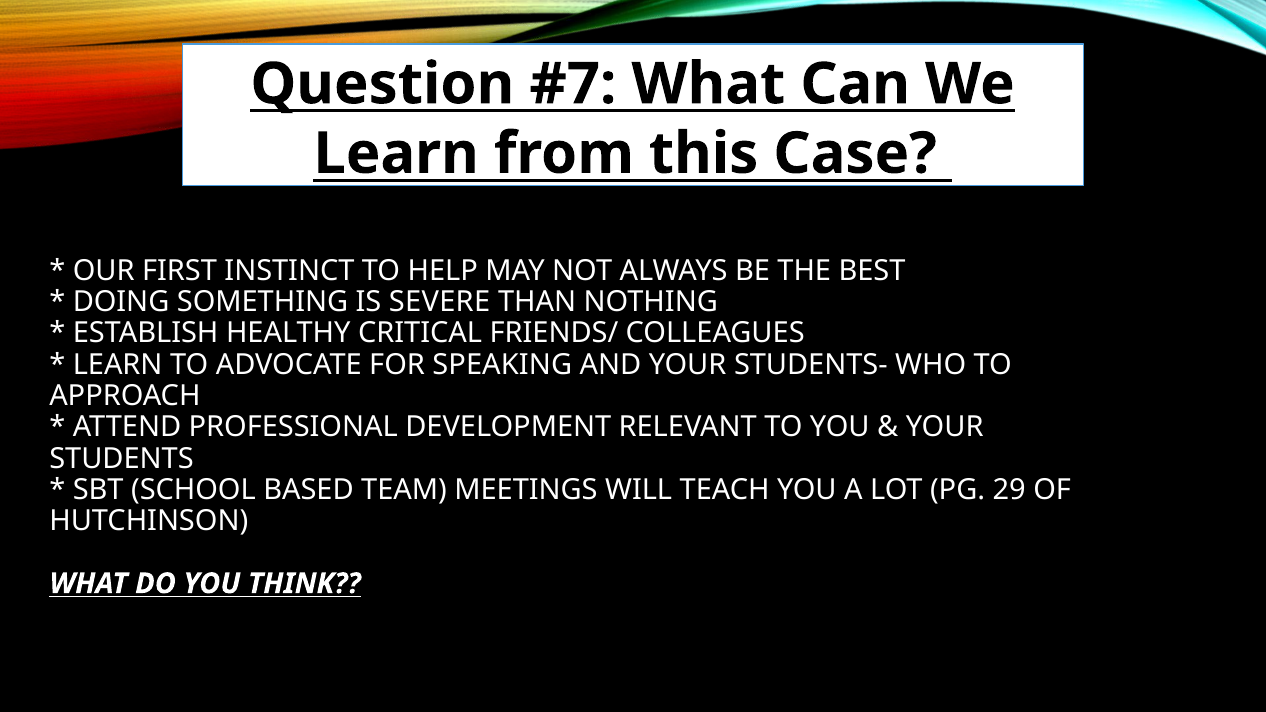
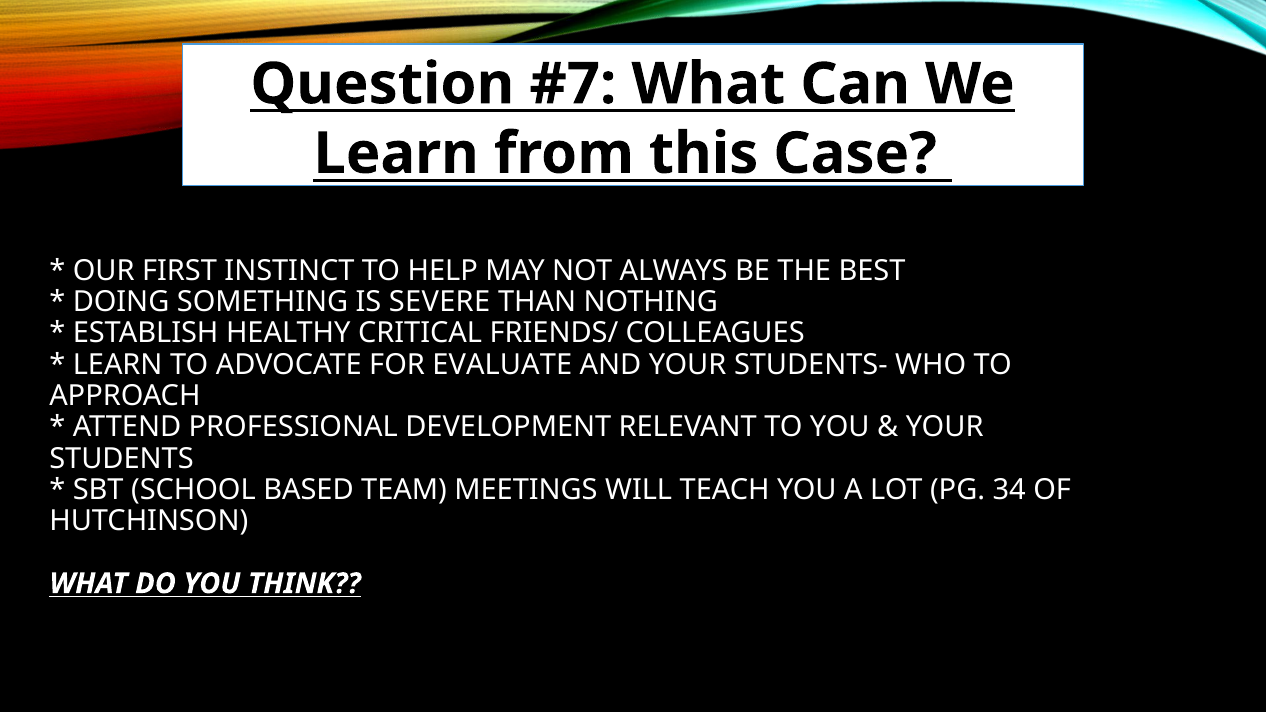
SPEAKING: SPEAKING -> EVALUATE (502, 365)
29: 29 -> 34 (1009, 490)
